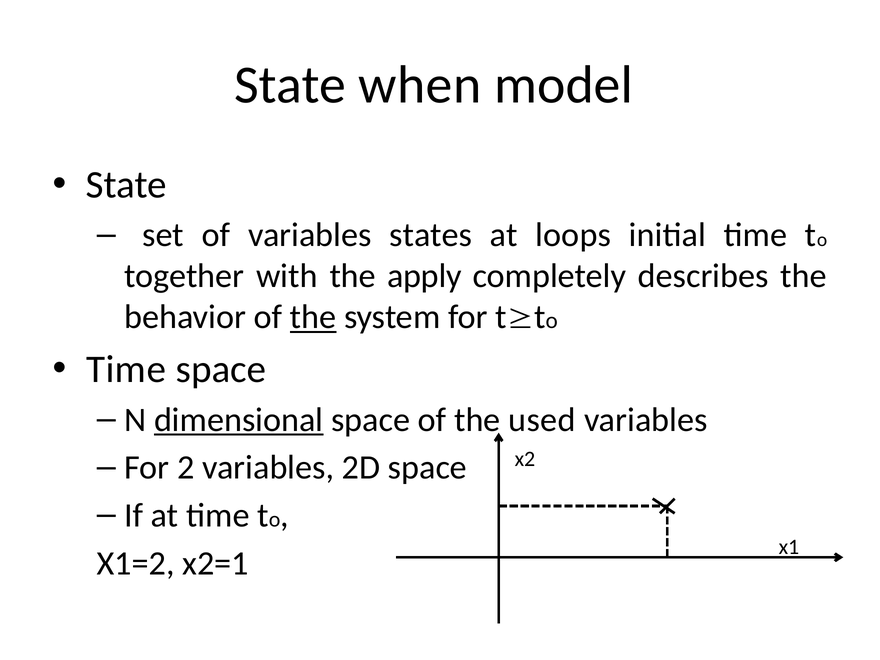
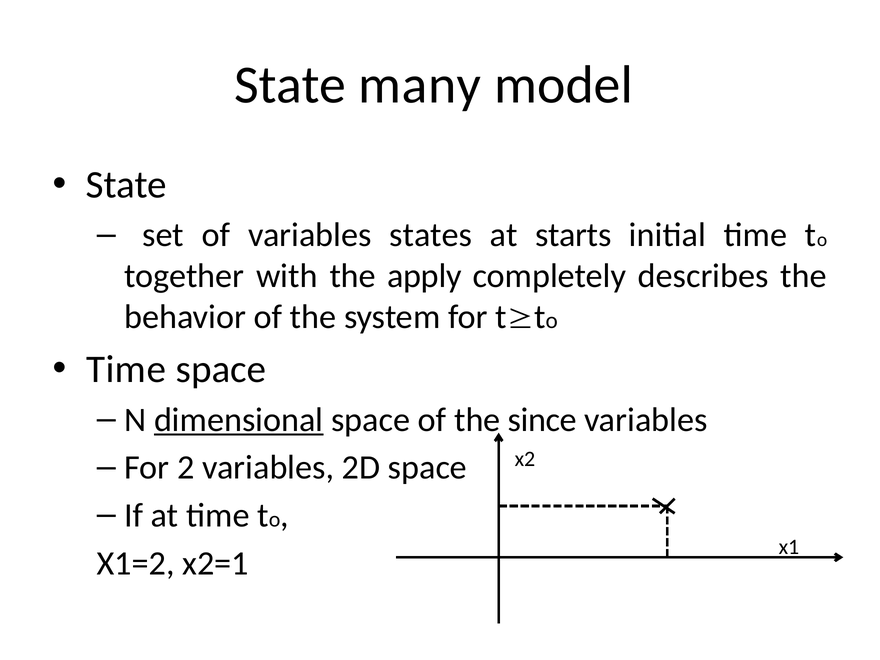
when: when -> many (420, 85)
loops: loops -> starts (573, 235)
the underline: present -> none (313, 317)
used: used -> since (542, 420)
